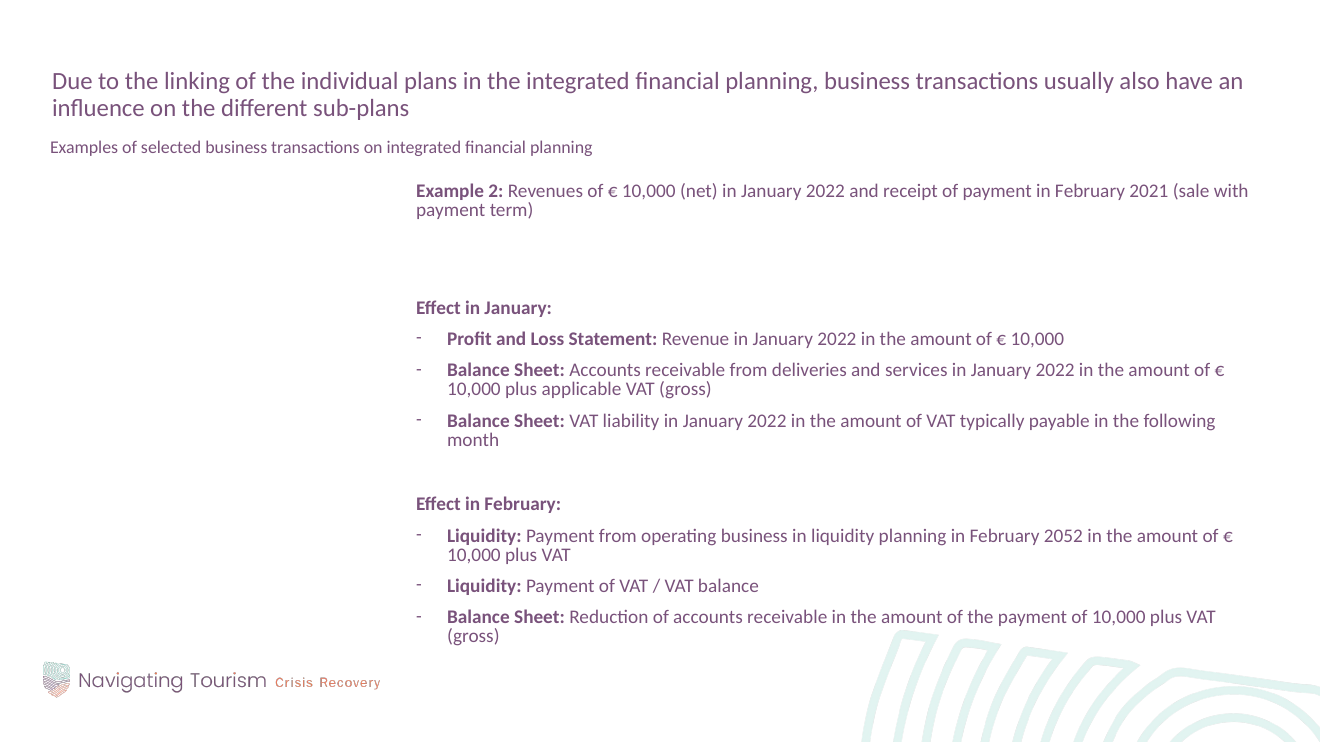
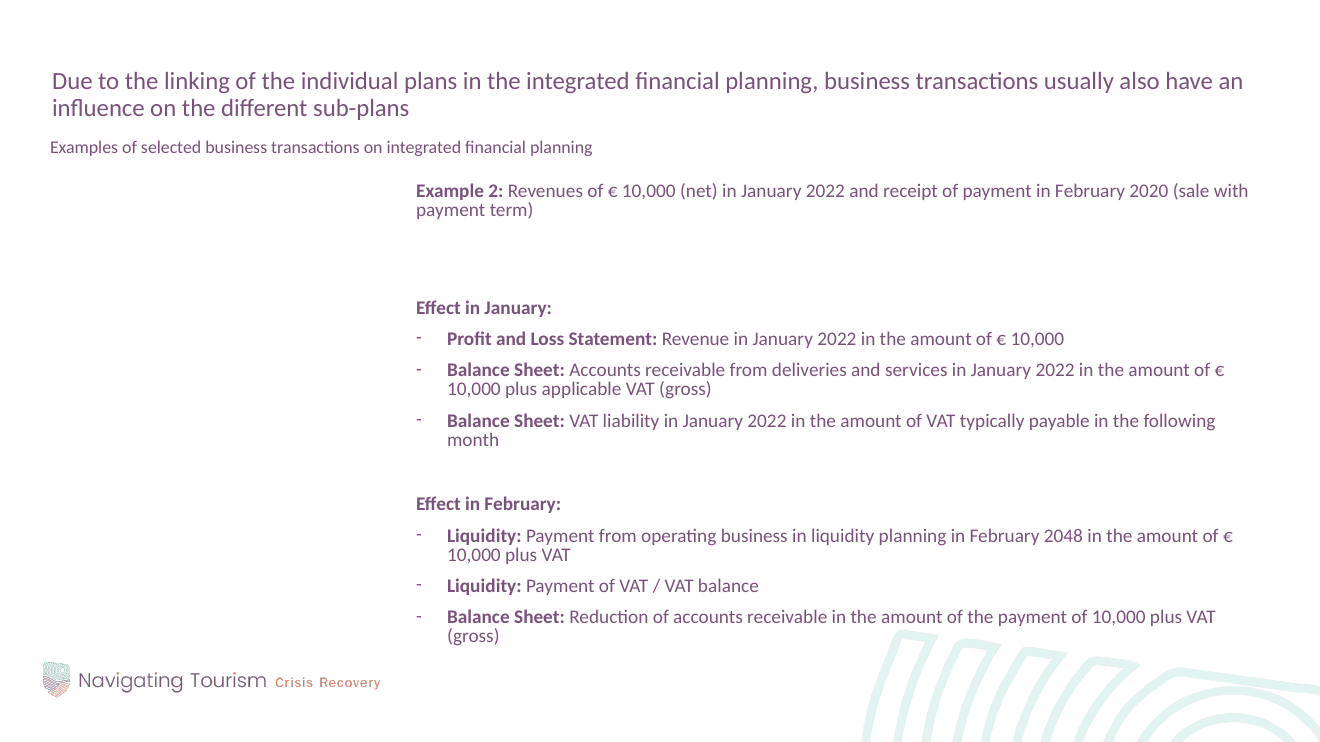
2021: 2021 -> 2020 (1149, 191)
2052: 2052 -> 2048 (1063, 536)
